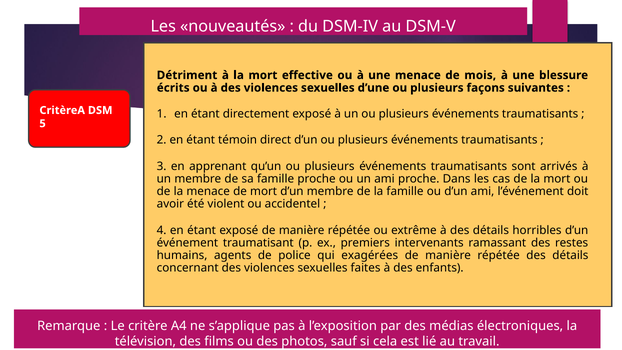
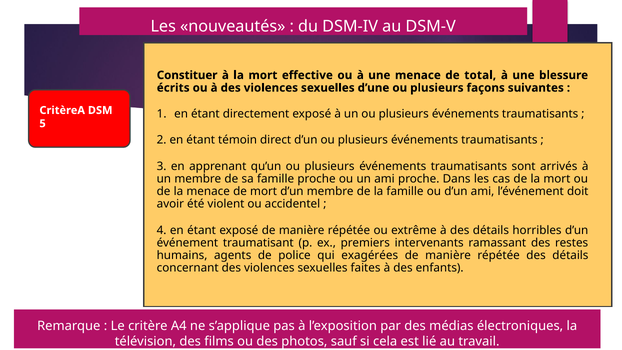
Détriment: Détriment -> Constituer (187, 75)
mois: mois -> total (480, 75)
